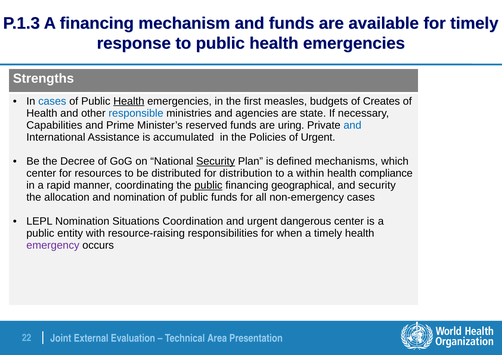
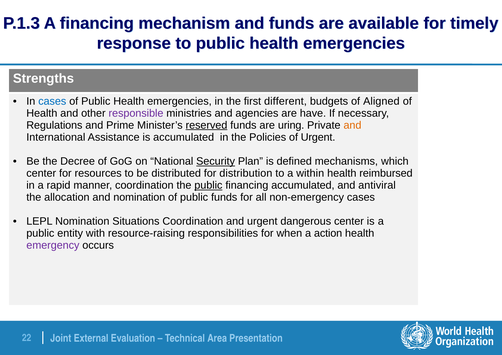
Health underline: present -> none (129, 101)
measles: measles -> different (285, 101)
Creates: Creates -> Aligned (381, 101)
responsible colour: blue -> purple (136, 113)
state: state -> have (313, 113)
Capabilities: Capabilities -> Regulations (54, 125)
reserved underline: none -> present (206, 125)
and colour: blue -> orange (352, 125)
compliance: compliance -> reimbursed (386, 173)
manner coordinating: coordinating -> coordination (144, 185)
financing geographical: geographical -> accumulated (303, 185)
and security: security -> antiviral (377, 185)
a timely: timely -> action (328, 233)
